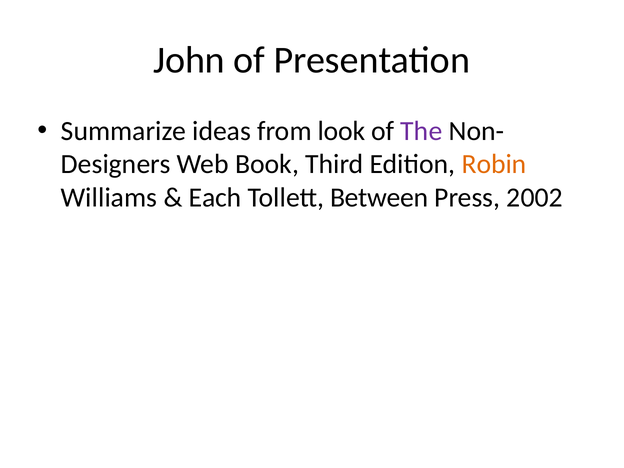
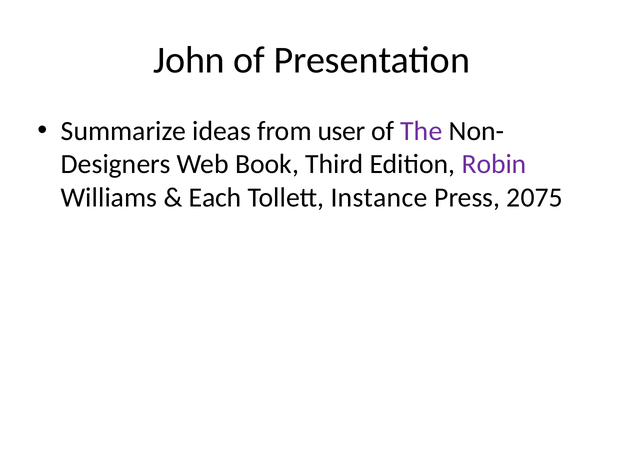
look: look -> user (342, 131)
Robin colour: orange -> purple (494, 164)
Between: Between -> Instance (379, 197)
2002: 2002 -> 2075 (535, 197)
